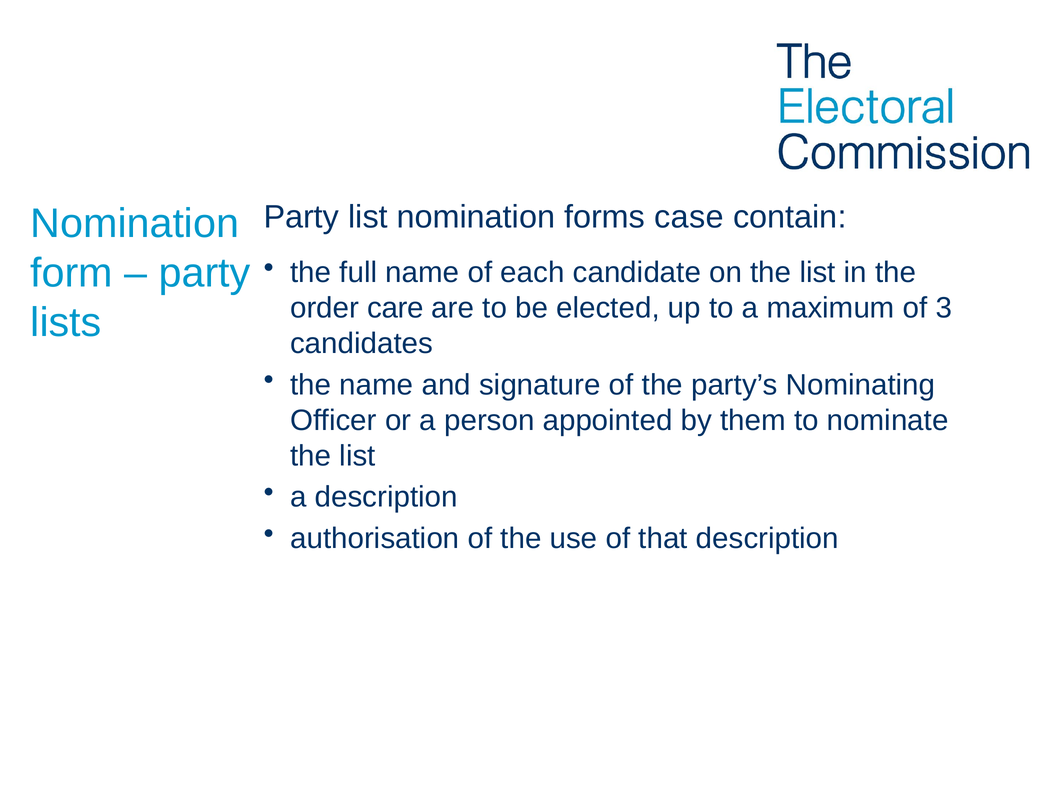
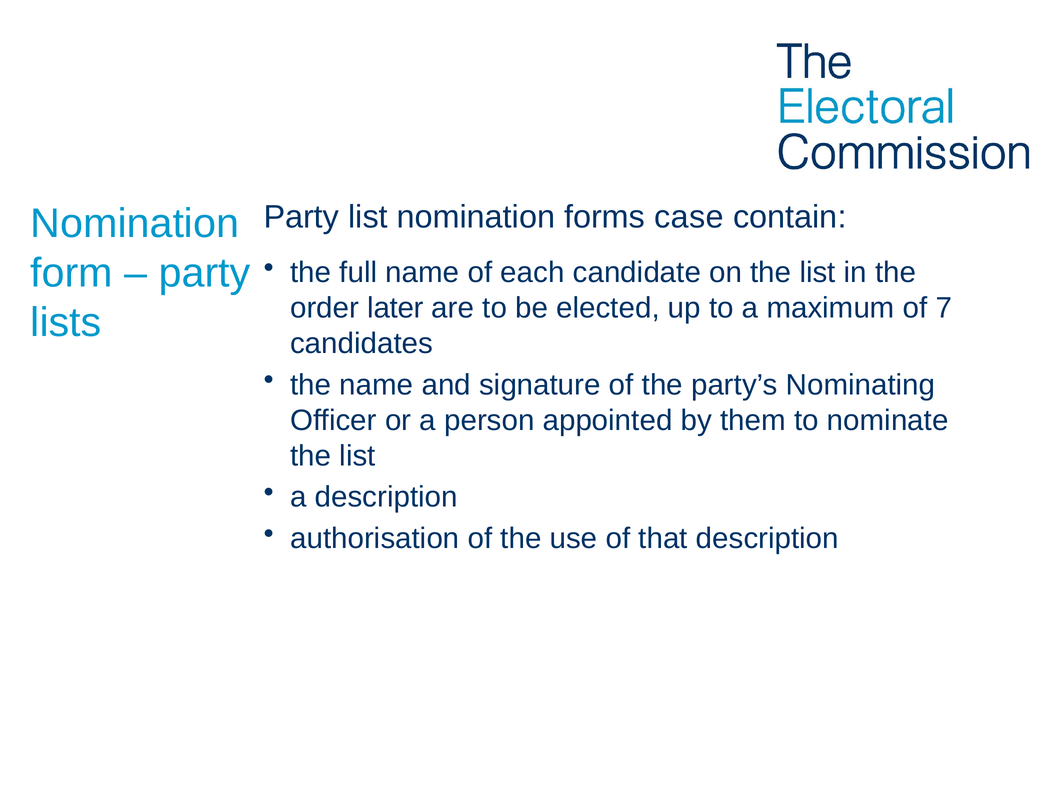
care: care -> later (395, 308)
3: 3 -> 7 (944, 308)
